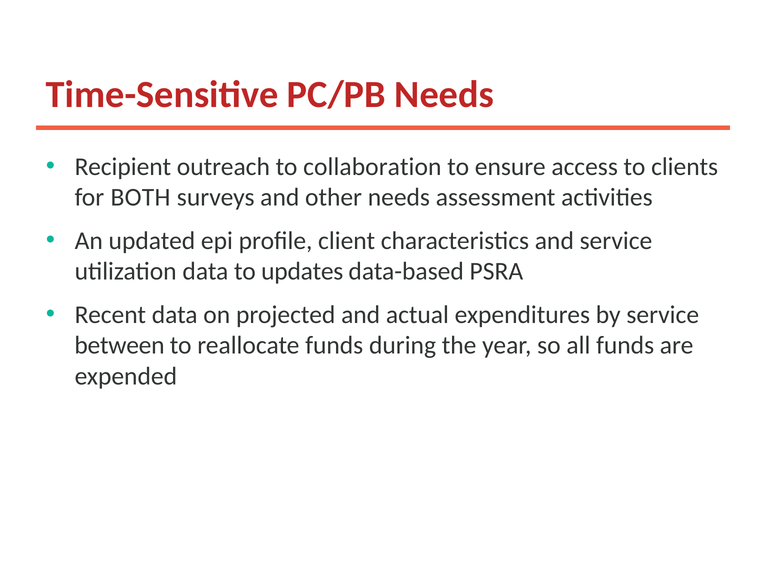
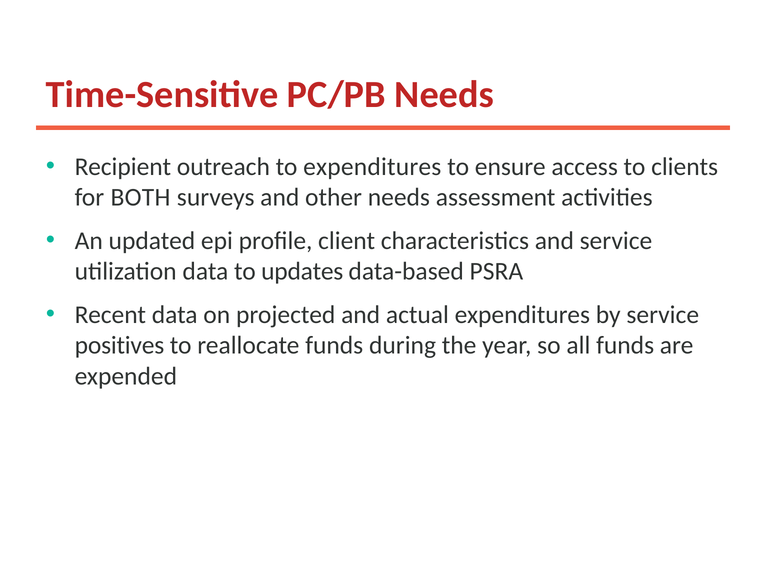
to collaboration: collaboration -> expenditures (372, 166)
between: between -> positives (119, 345)
